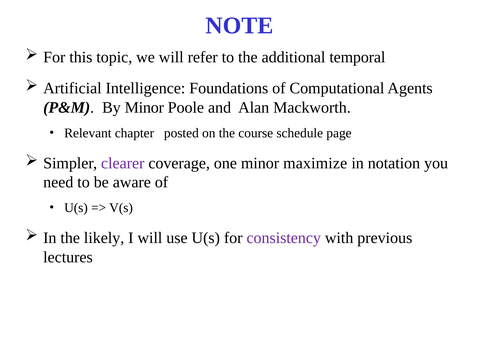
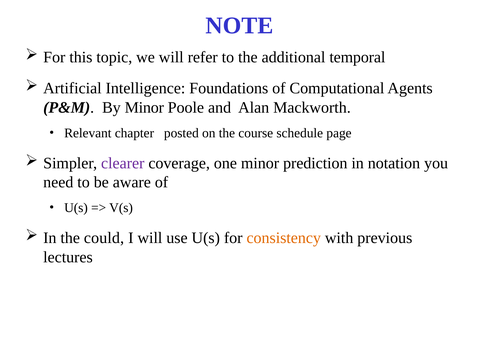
maximize: maximize -> prediction (315, 163)
likely: likely -> could (104, 237)
consistency colour: purple -> orange (284, 237)
